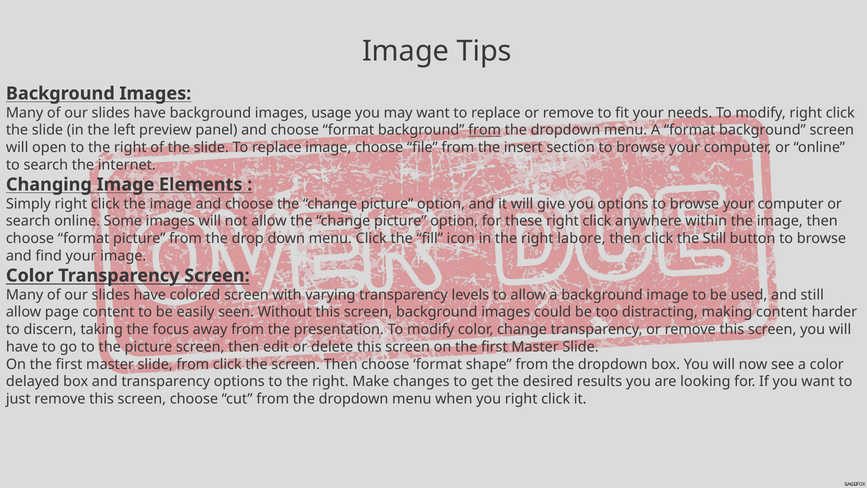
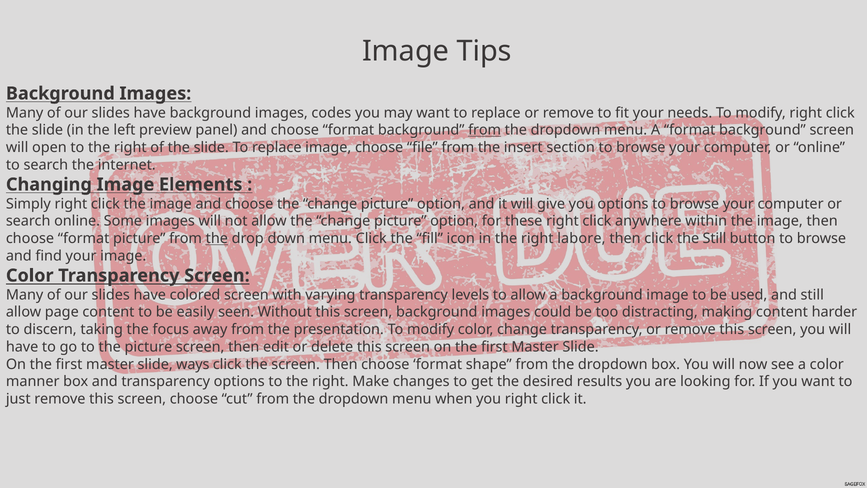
usage: usage -> codes (331, 113)
the underline: none -> present (217, 238)
slide from: from -> ways (193, 364)
delayed: delayed -> manner (33, 381)
